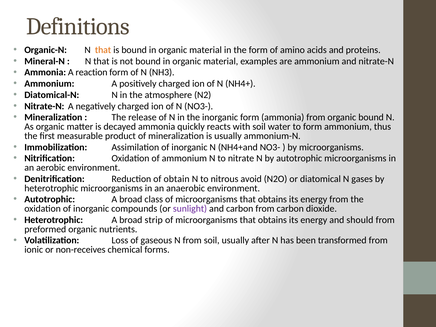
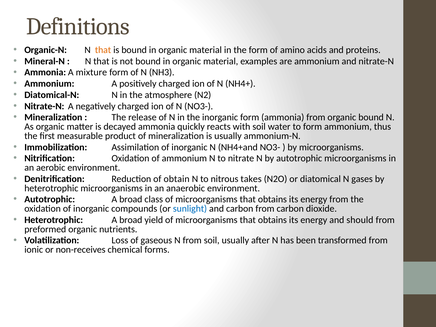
reaction: reaction -> mixture (91, 72)
avoid: avoid -> takes (251, 179)
sunlight colour: purple -> blue (190, 209)
strip: strip -> yield (154, 220)
